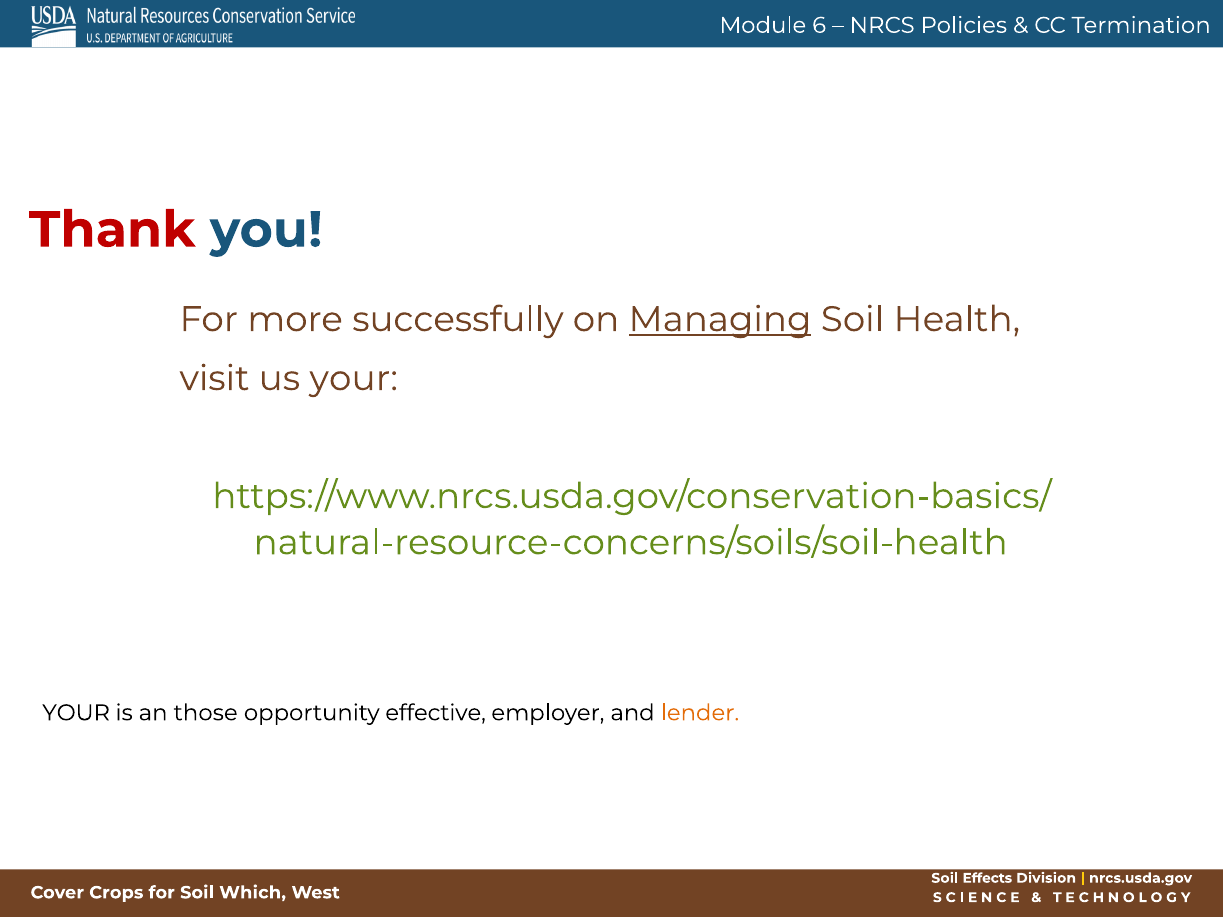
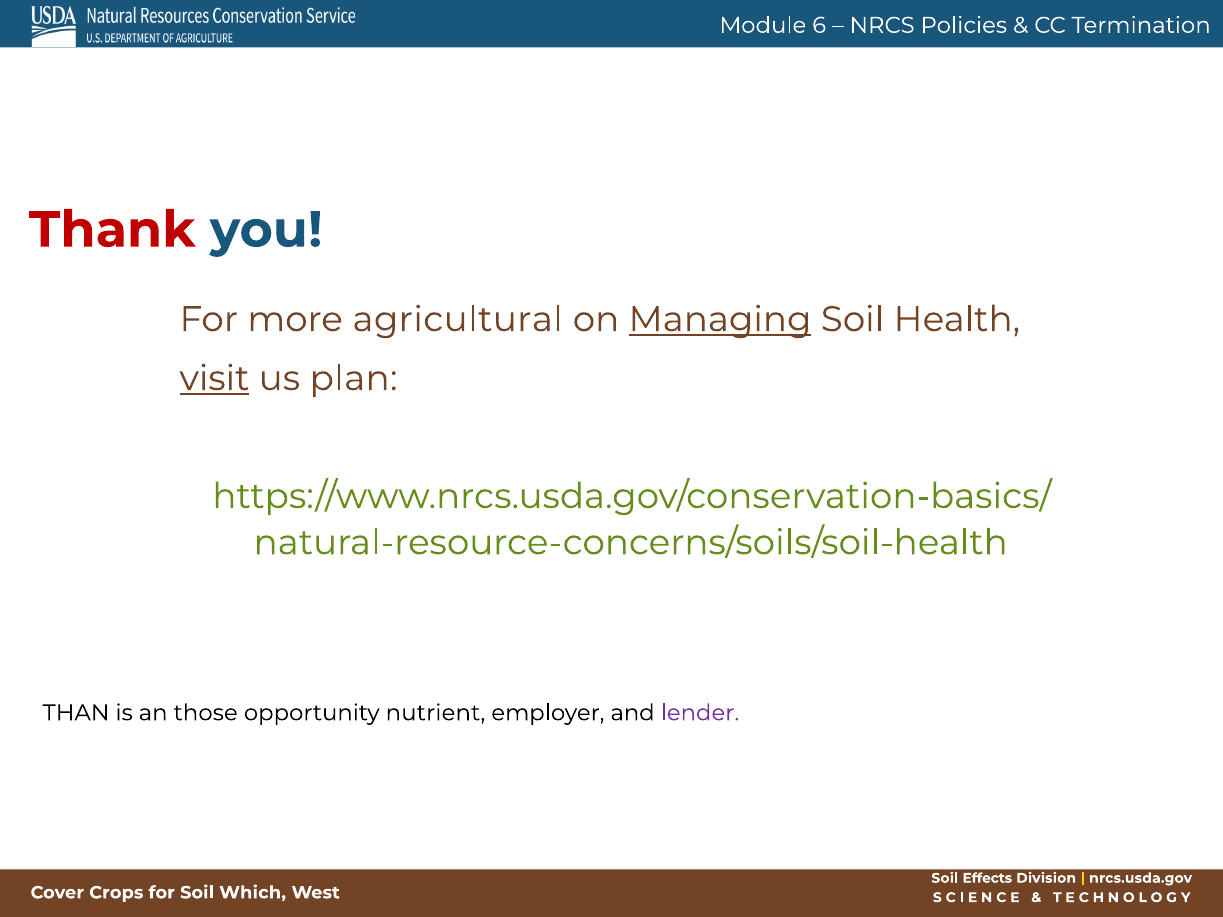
successfully: successfully -> agricultural (458, 319)
visit underline: none -> present (215, 378)
us your: your -> plan (354, 378)
YOUR: YOUR -> THAN (76, 713)
effective: effective -> nutrient (435, 713)
lender colour: orange -> purple (700, 713)
